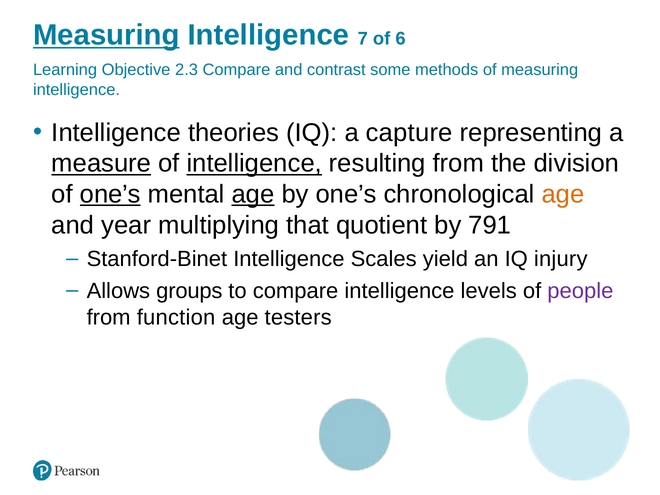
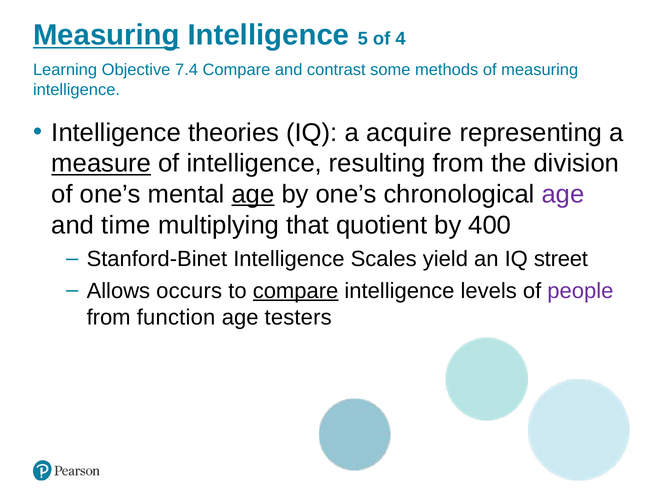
7: 7 -> 5 (363, 39)
6: 6 -> 4 (401, 39)
2.3: 2.3 -> 7.4 (187, 70)
capture: capture -> acquire (409, 133)
intelligence underline: present -> none (254, 164)
one’s underline: present -> none (110, 194)
age colour: orange -> purple (563, 194)
year: year -> time (126, 225)
791: 791 -> 400 (490, 225)
injury: injury -> street (561, 259)
groups: groups -> occurs (189, 291)
compare underline: none -> present (296, 291)
